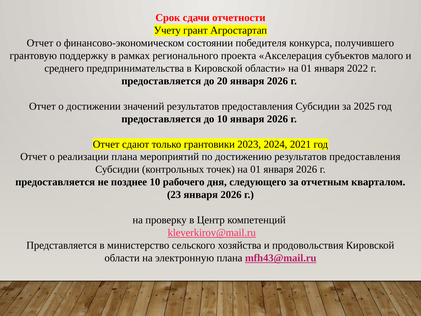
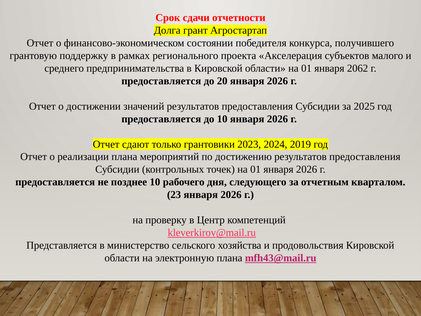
Учету: Учету -> Долга (167, 30)
2022: 2022 -> 2062 (358, 68)
2021: 2021 -> 2019 (300, 144)
